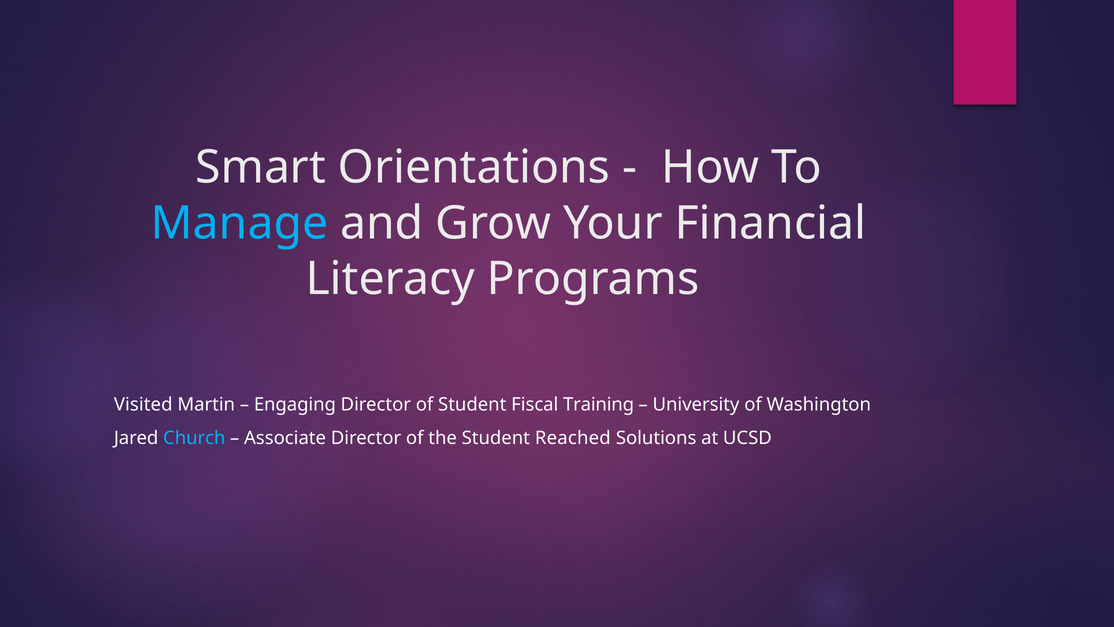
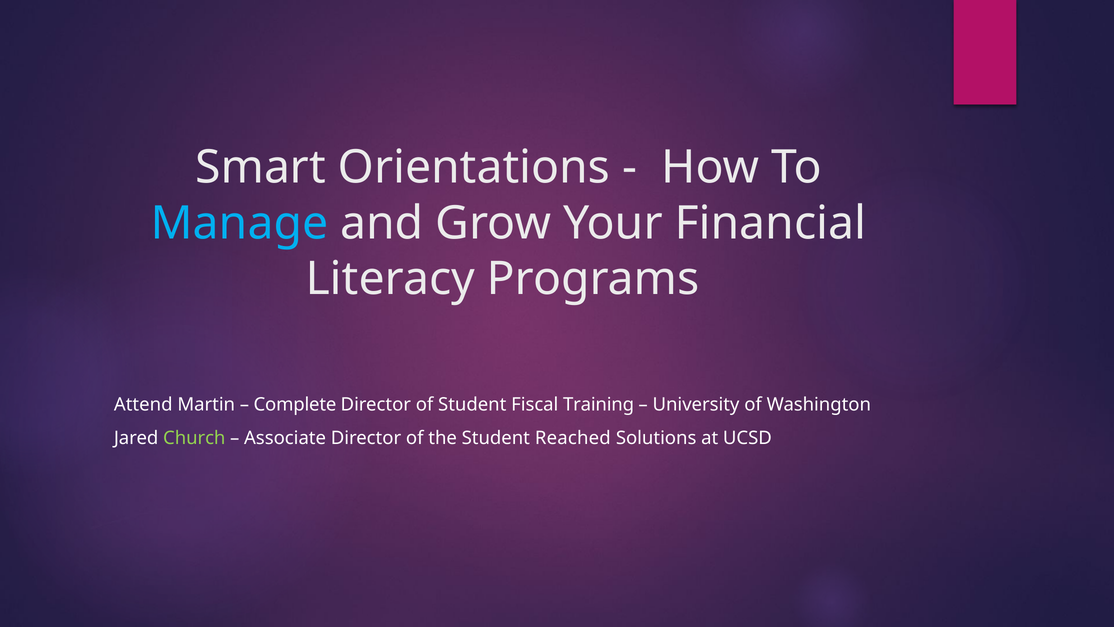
Visited: Visited -> Attend (143, 404)
Engaging: Engaging -> Complete (295, 404)
Church colour: light blue -> light green (194, 438)
